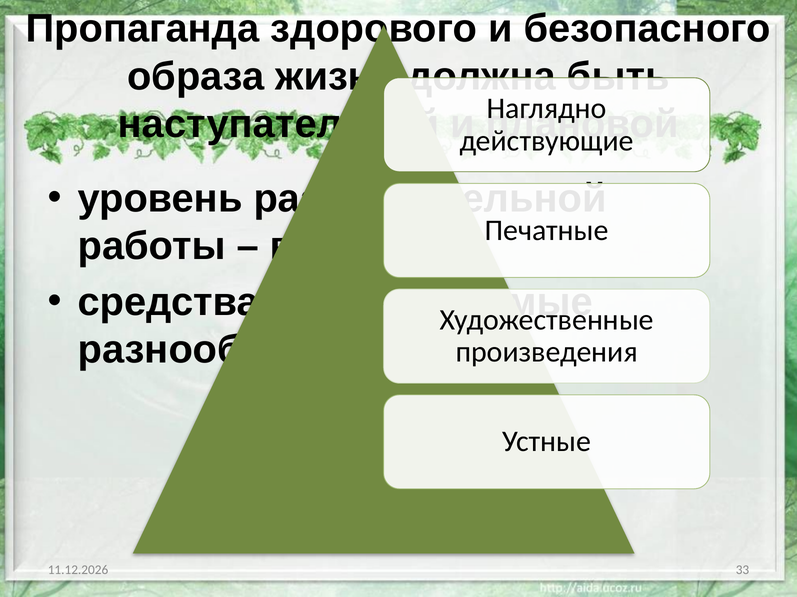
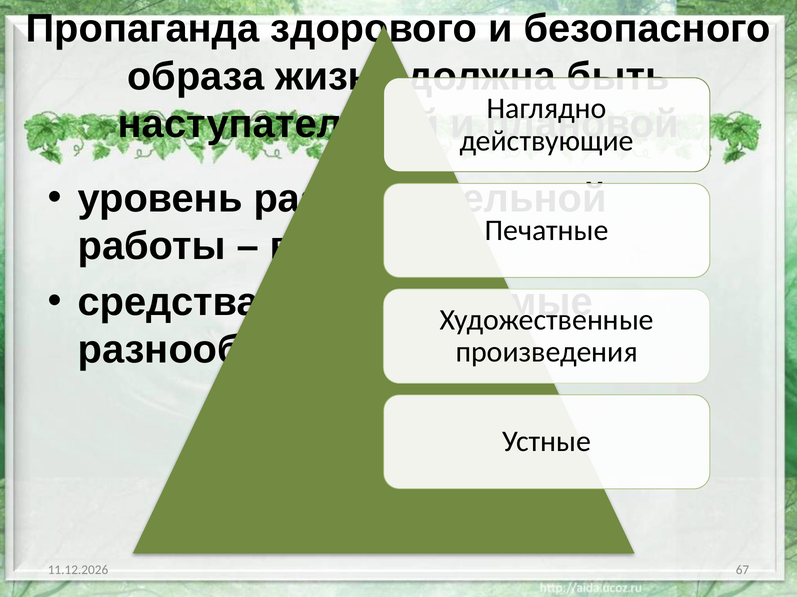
33: 33 -> 67 (742, 571)
